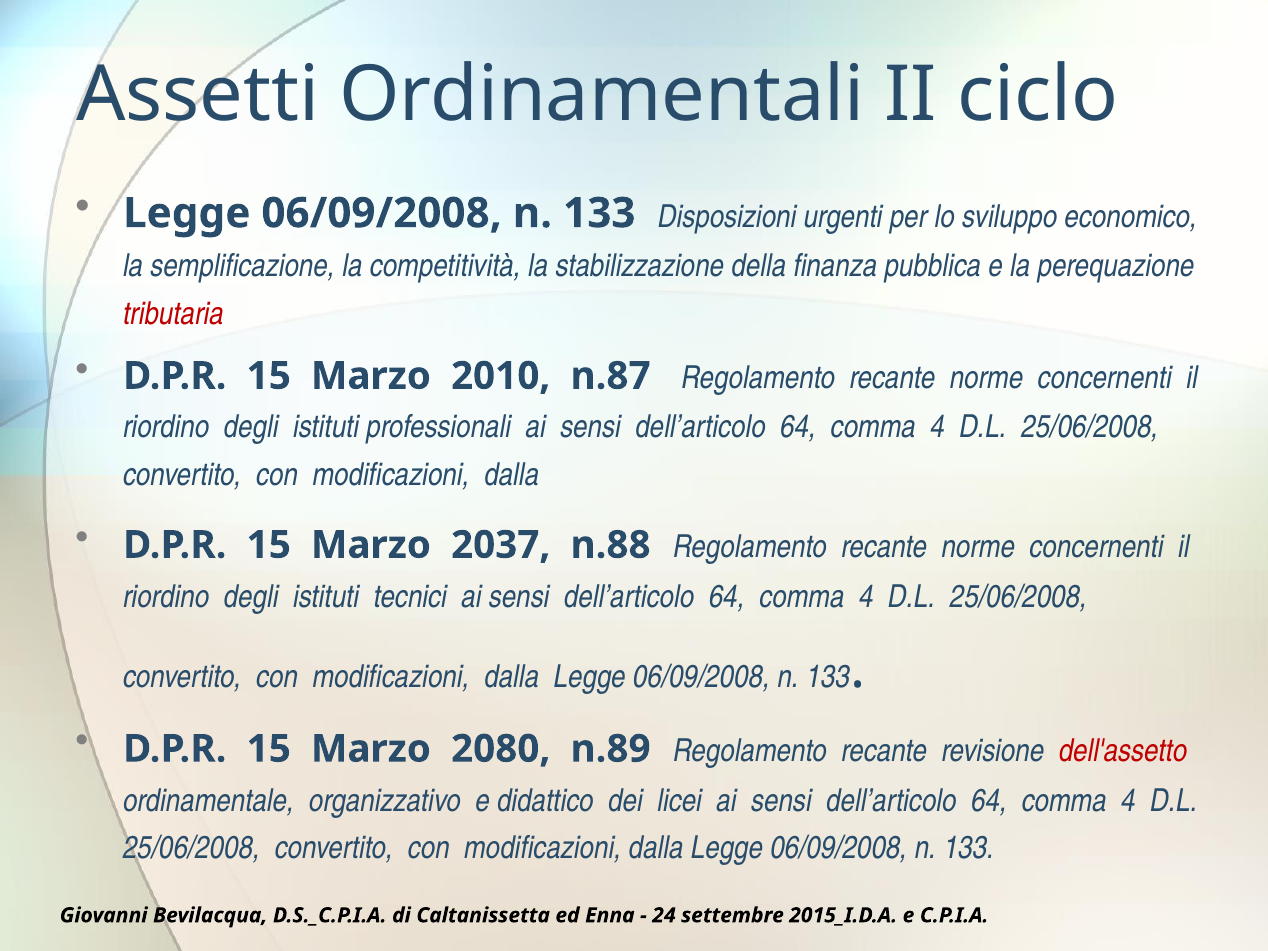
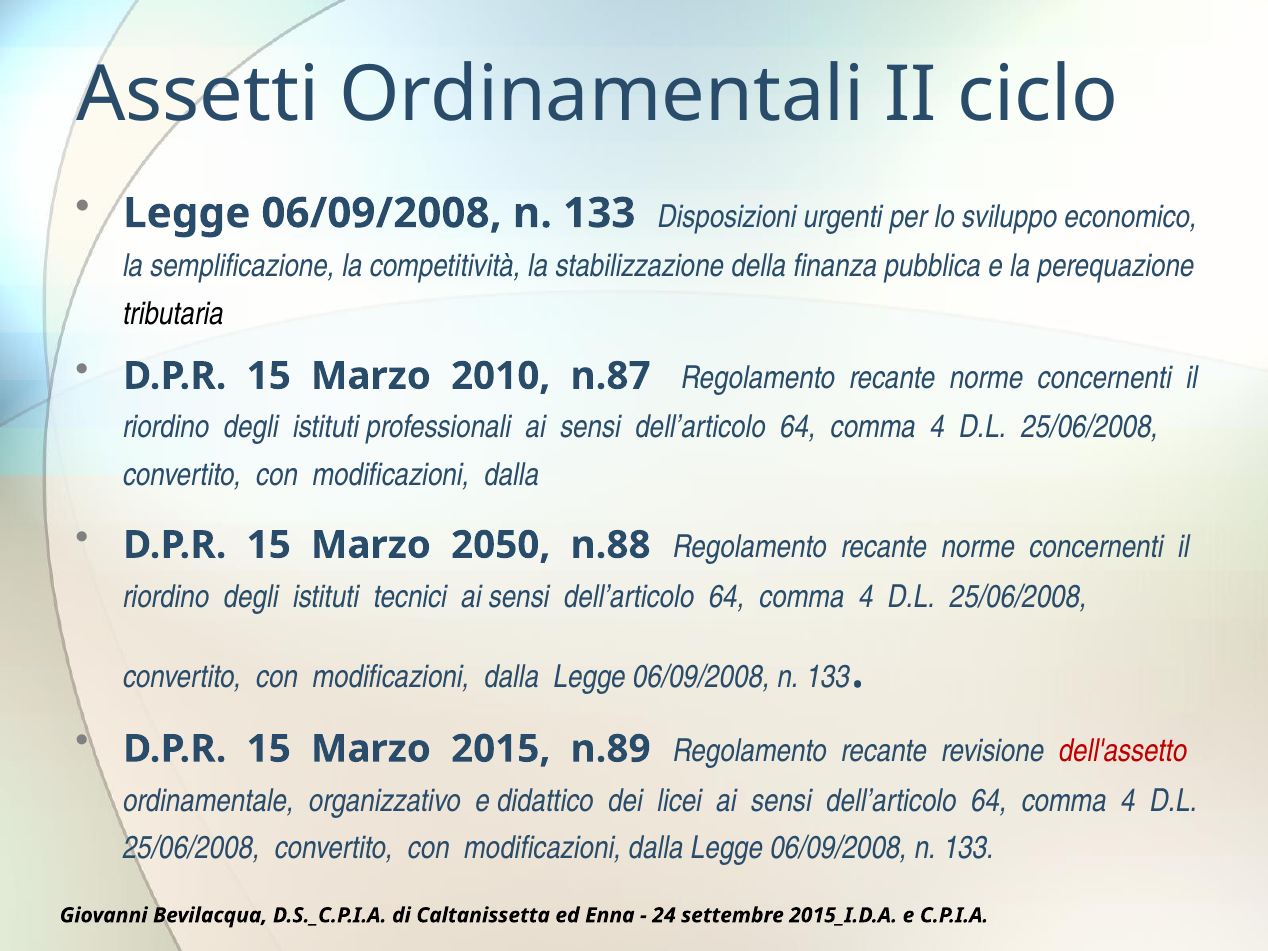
tributaria colour: red -> black (173, 314)
2037: 2037 -> 2050 (501, 545)
2080: 2080 -> 2015 (501, 749)
